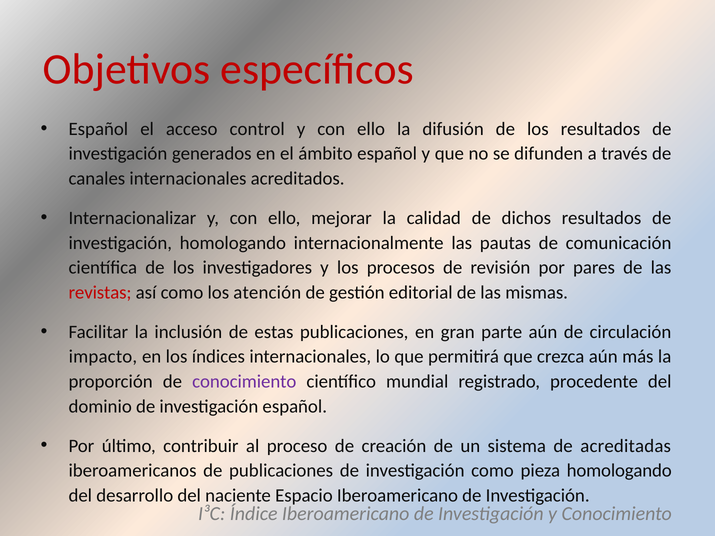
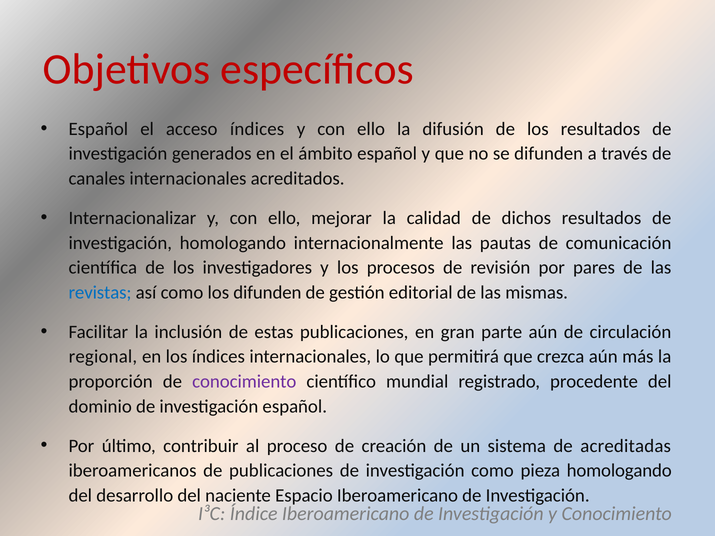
acceso control: control -> índices (257, 129)
revistas colour: red -> blue (100, 293)
los atención: atención -> difunden (267, 293)
impacto: impacto -> regional (103, 357)
